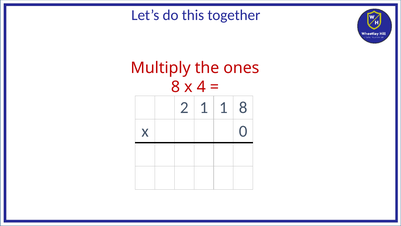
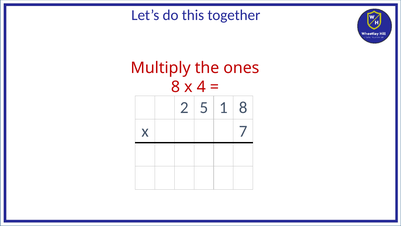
2 1: 1 -> 5 (204, 108)
0: 0 -> 7 (243, 131)
